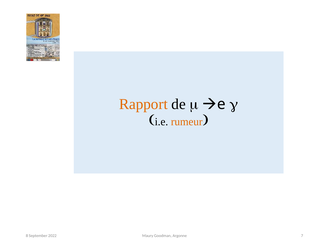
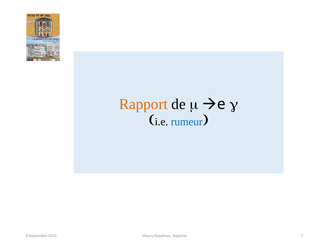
rumeur colour: orange -> blue (187, 122)
